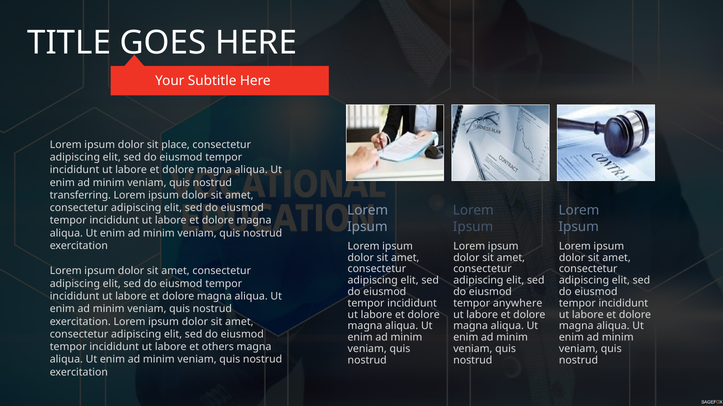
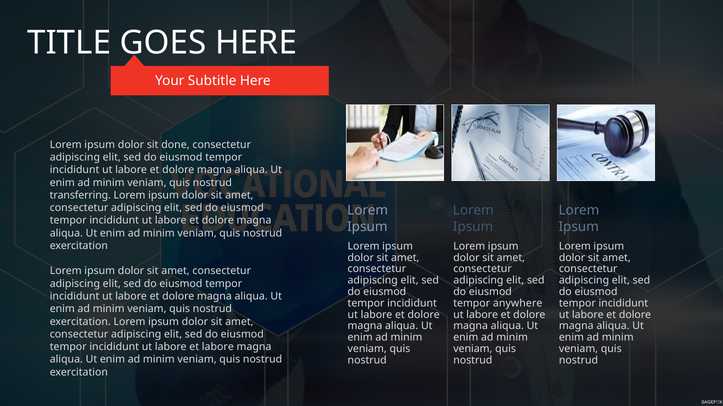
place: place -> done (175, 145)
et others: others -> labore (218, 347)
